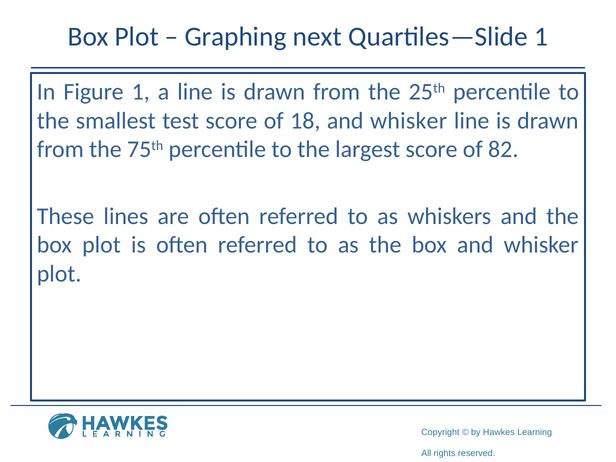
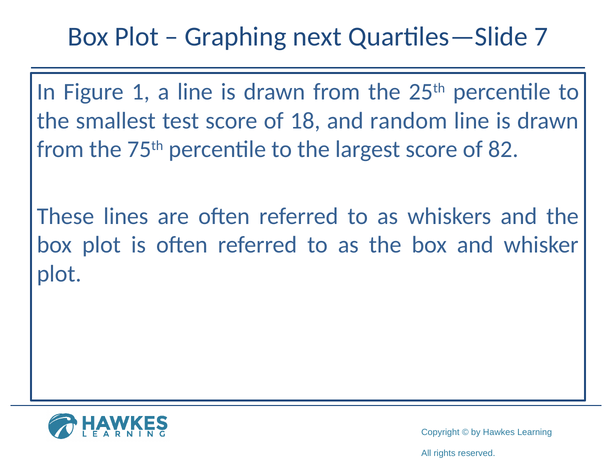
Quartiles—Slide 1: 1 -> 7 (541, 37)
18 and whisker: whisker -> random (409, 121)
